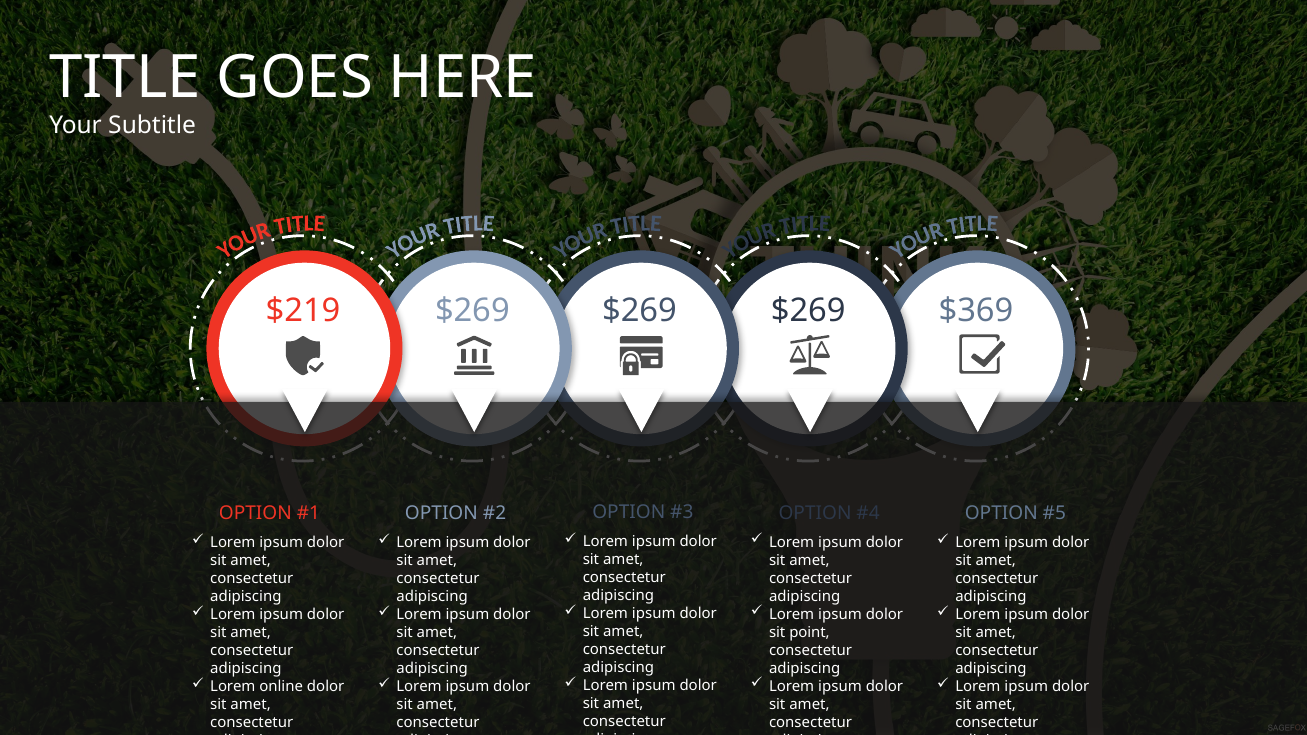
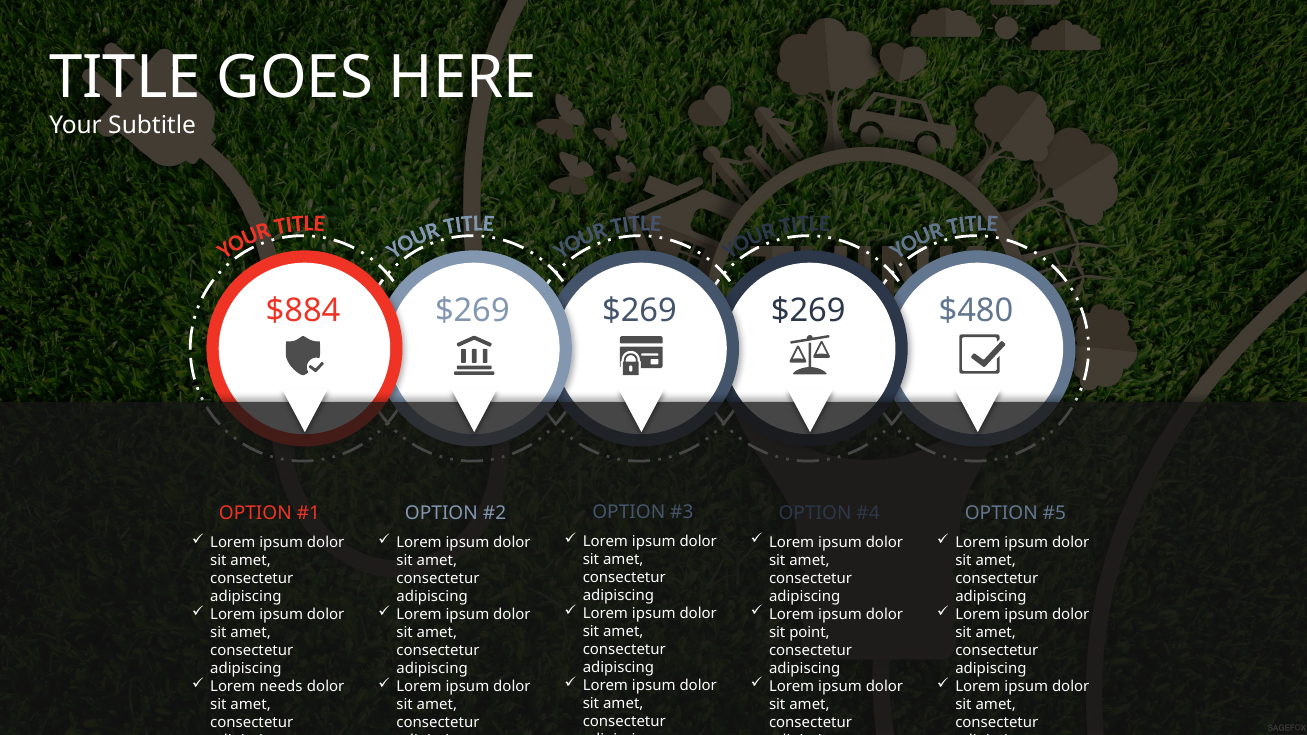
$219: $219 -> $884 (303, 311)
$369: $369 -> $480 (976, 311)
online: online -> needs (281, 687)
